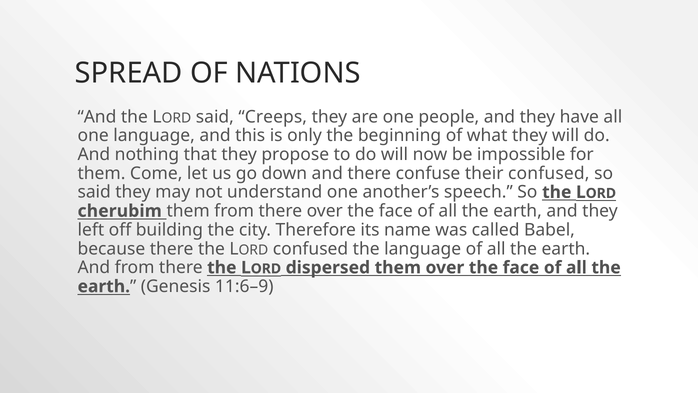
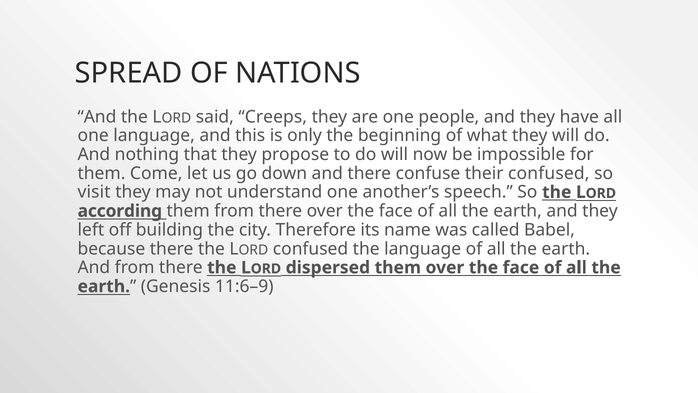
said: said -> visit (94, 192)
cherubim: cherubim -> according (120, 211)
